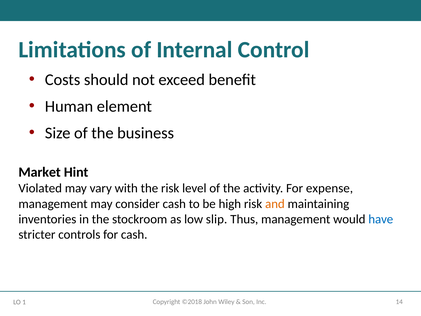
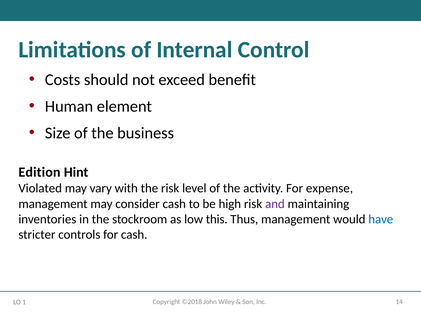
Market: Market -> Edition (39, 172)
and colour: orange -> purple (275, 204)
slip: slip -> this (217, 219)
